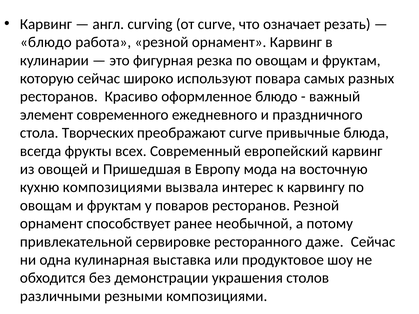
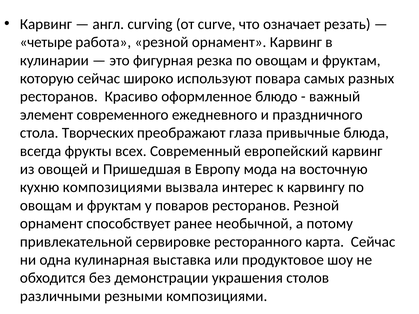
блюдо: блюдо -> четыре (46, 42)
преображают curve: curve -> глаза (246, 133)
даже: даже -> карта (325, 242)
